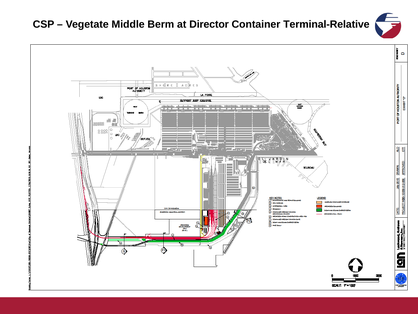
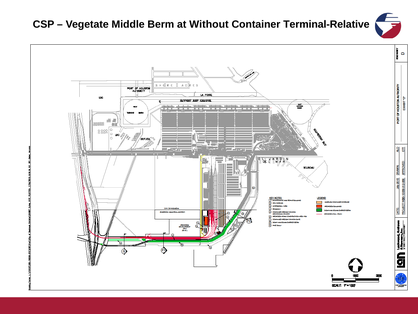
Director: Director -> Without (209, 24)
